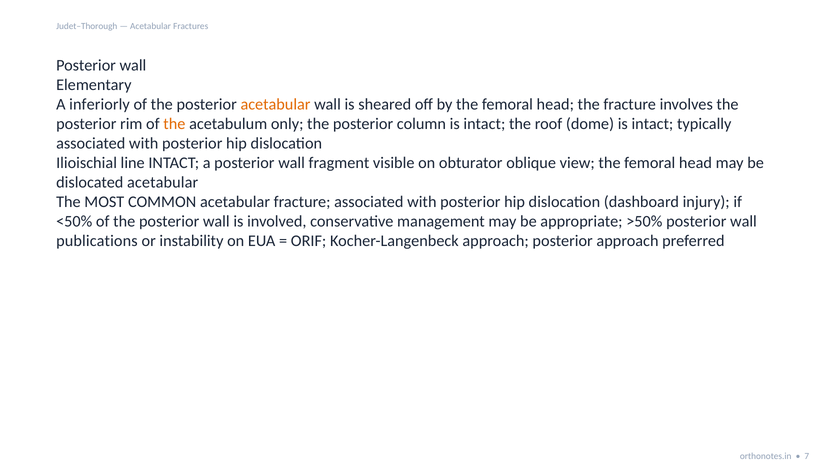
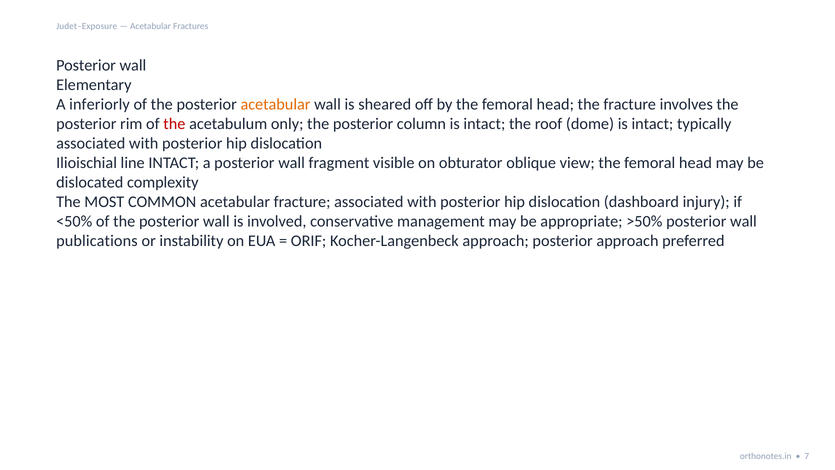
Judet–Thorough: Judet–Thorough -> Judet–Exposure (87, 26)
the colour: orange -> red (174, 124)
dislocated acetabular: acetabular -> complexity (163, 182)
